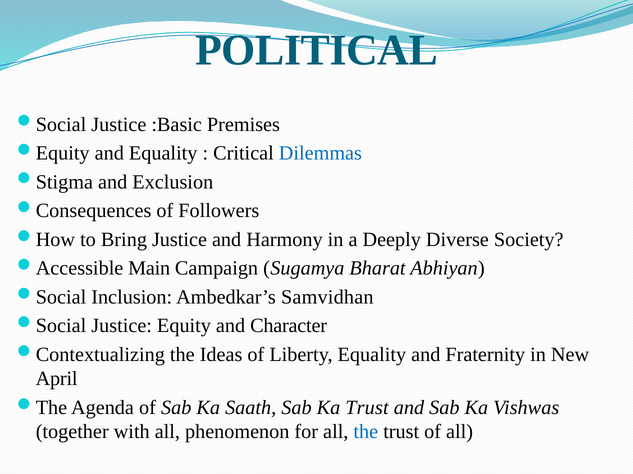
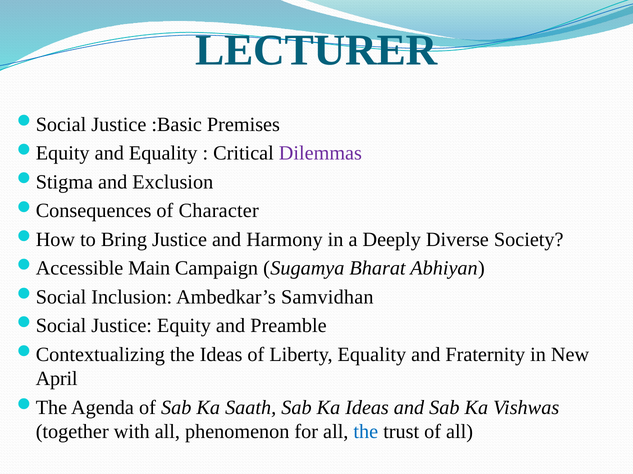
POLITICAL: POLITICAL -> LECTURER (316, 51)
Dilemmas colour: blue -> purple (320, 153)
Followers: Followers -> Character (219, 211)
Character: Character -> Preamble (288, 326)
Ka Trust: Trust -> Ideas (367, 408)
